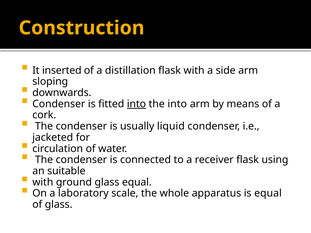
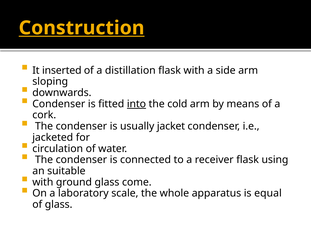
Construction underline: none -> present (82, 28)
the into: into -> cold (177, 104)
liquid: liquid -> jacket (171, 126)
glass equal: equal -> come (137, 182)
